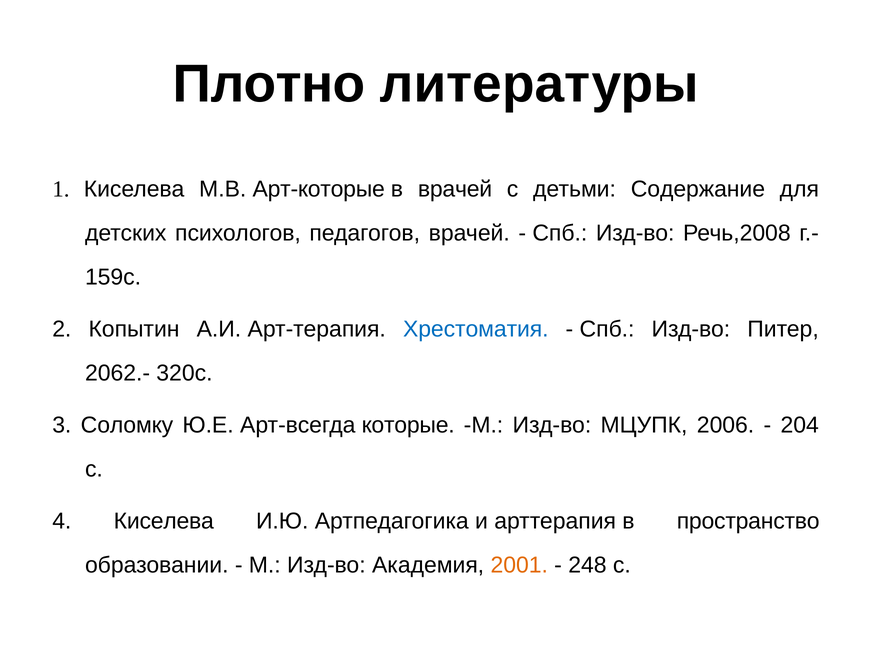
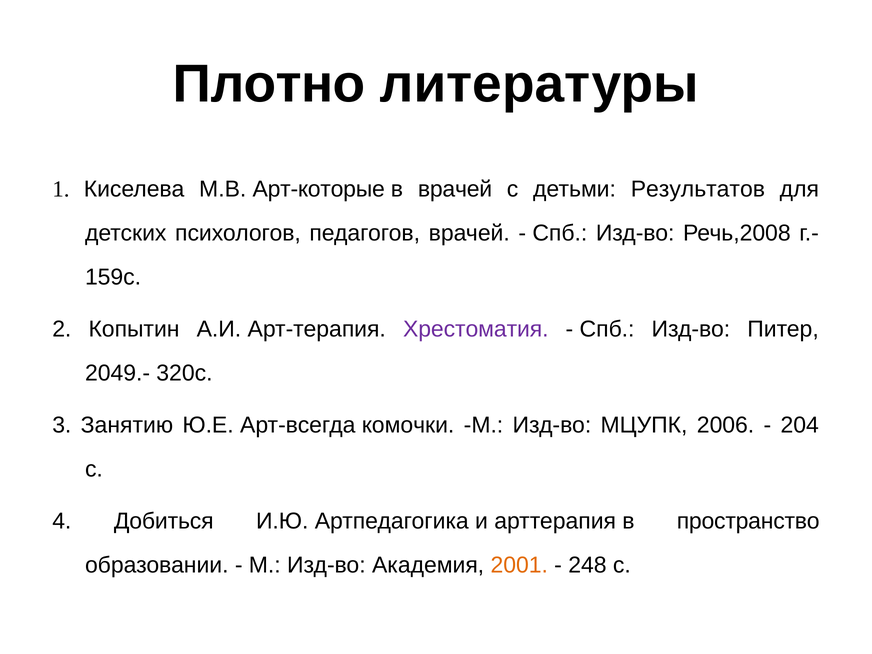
Содержание: Содержание -> Результатов (698, 189)
Хрестоматия colour: blue -> purple (476, 329)
2062.-: 2062.- -> 2049.- (118, 373)
Соломку: Соломку -> Занятию (127, 425)
которые: которые -> комочки (408, 425)
4 Киселева: Киселева -> Добиться (164, 521)
